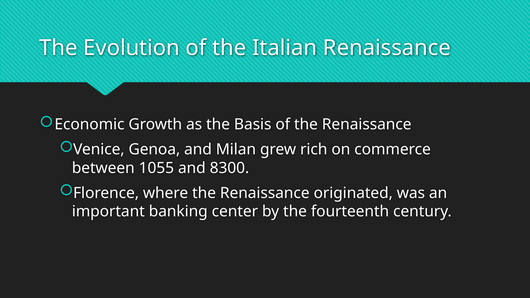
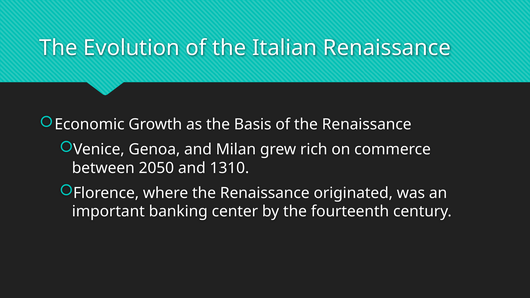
1055: 1055 -> 2050 (156, 168)
8300: 8300 -> 1310 (229, 168)
